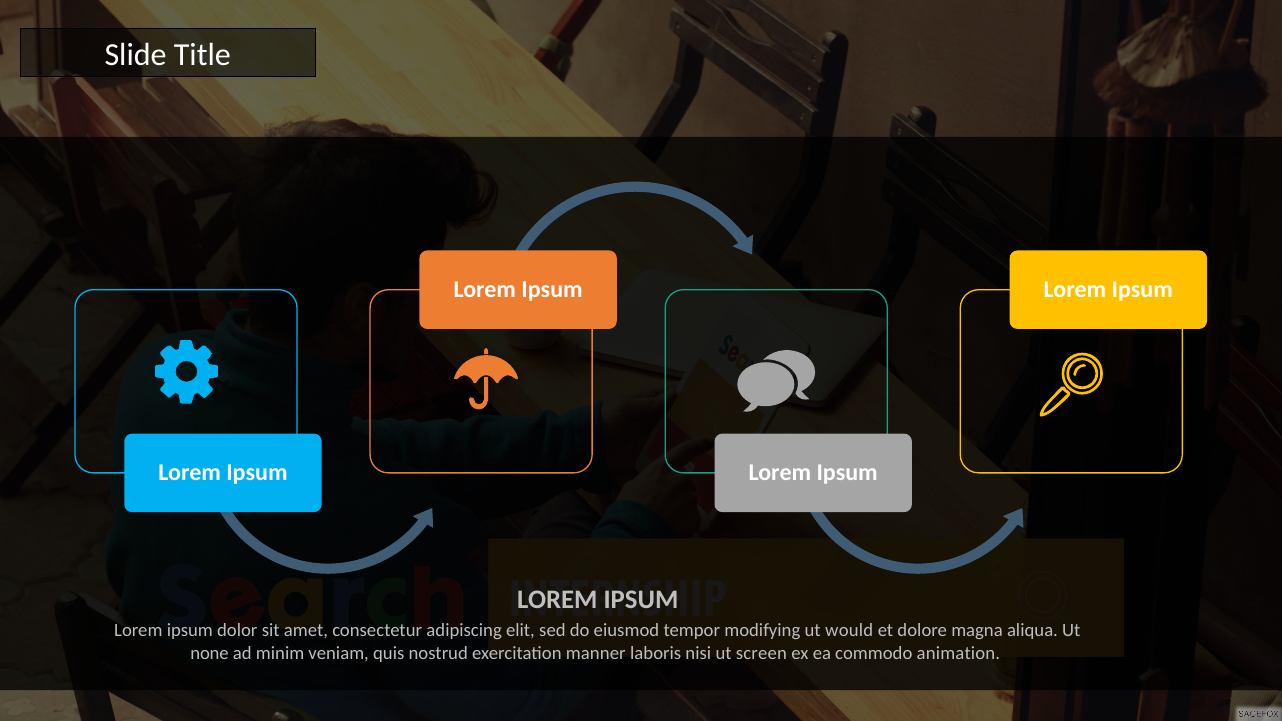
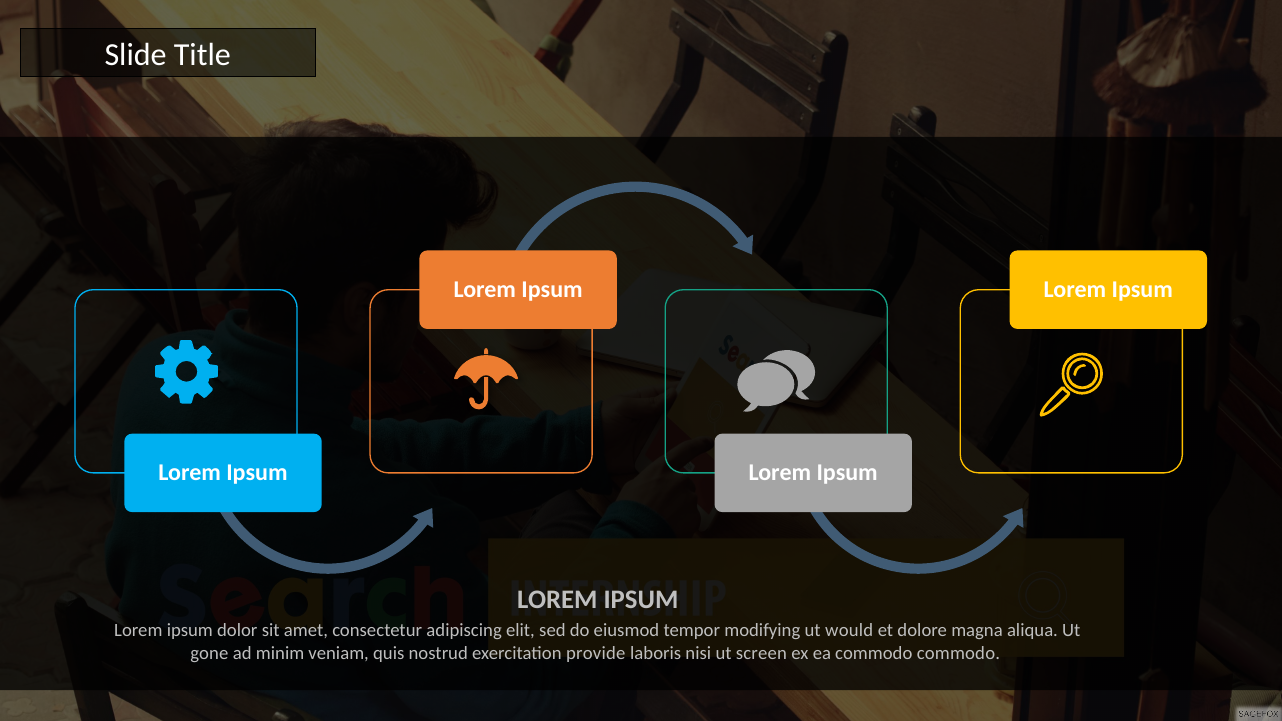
none: none -> gone (209, 653)
manner: manner -> provide (596, 653)
commodo animation: animation -> commodo (958, 653)
